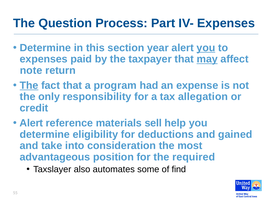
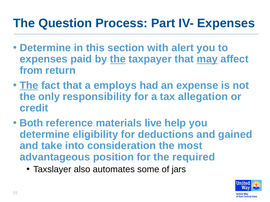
year: year -> with (158, 48)
you underline: present -> none (206, 48)
the underline: none -> present (118, 59)
note: note -> from (31, 71)
program: program -> employs (115, 86)
Alert: Alert -> Both (31, 123)
sell: sell -> live (153, 123)
find: find -> jars (179, 170)
